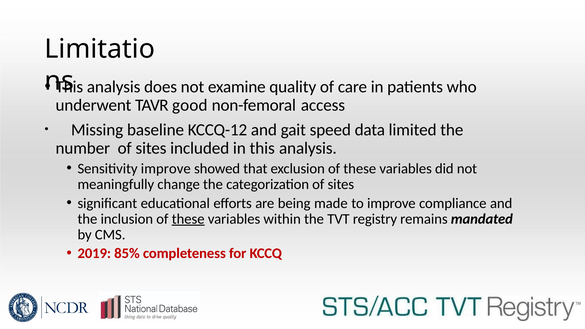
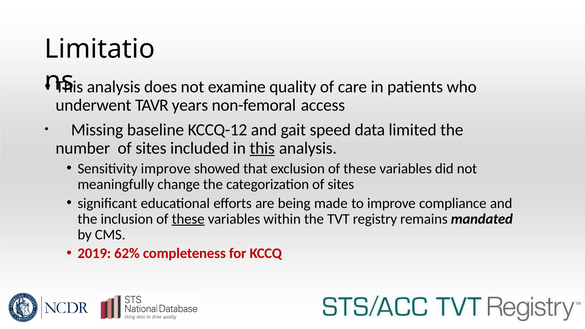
good: good -> years (190, 105)
this underline: none -> present (262, 148)
85%: 85% -> 62% (127, 253)
